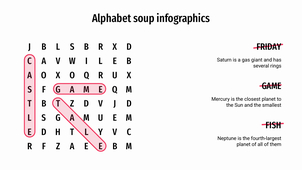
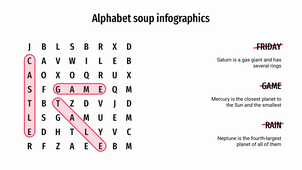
FISH: FISH -> RAIN (274, 125)
